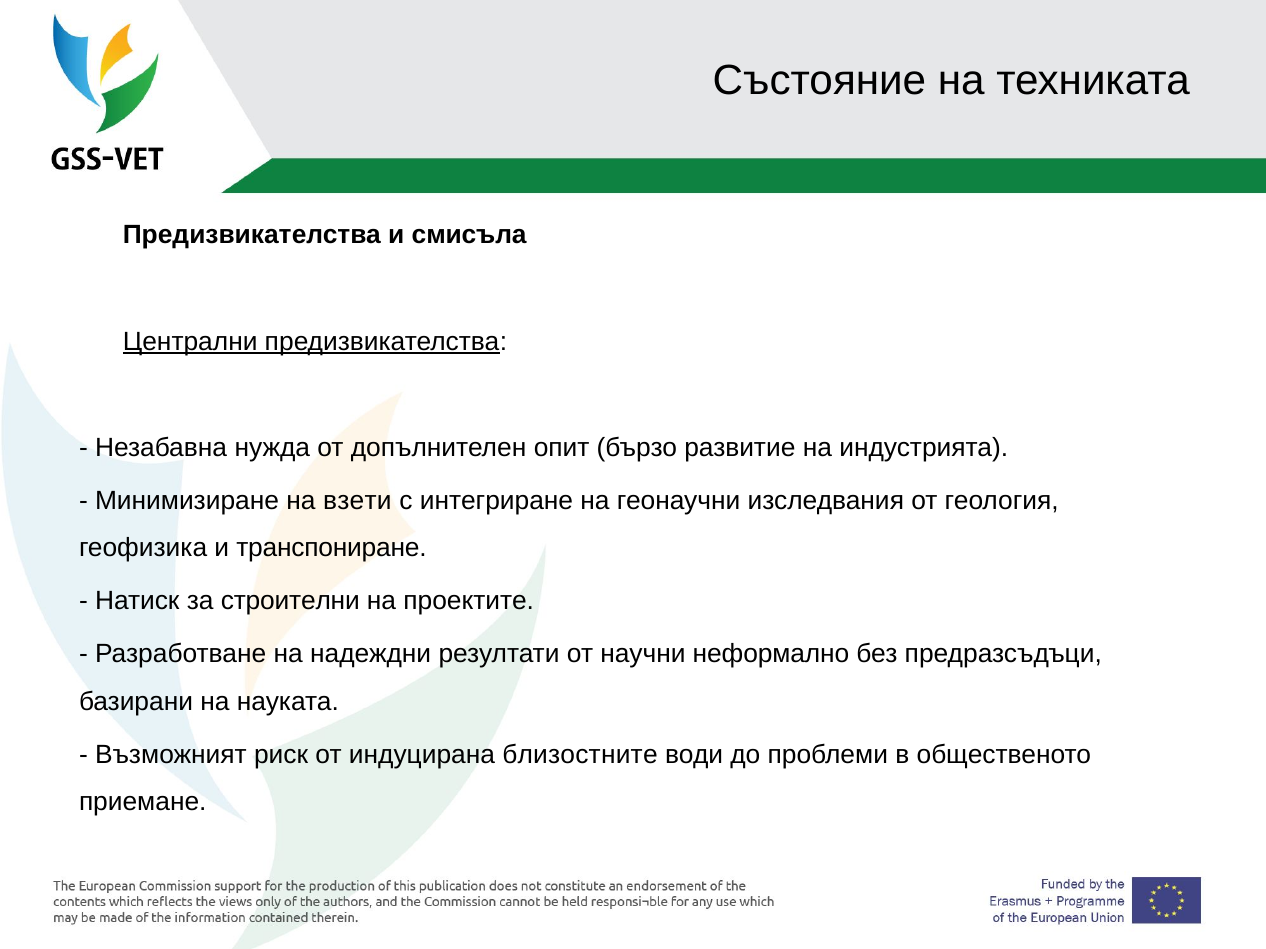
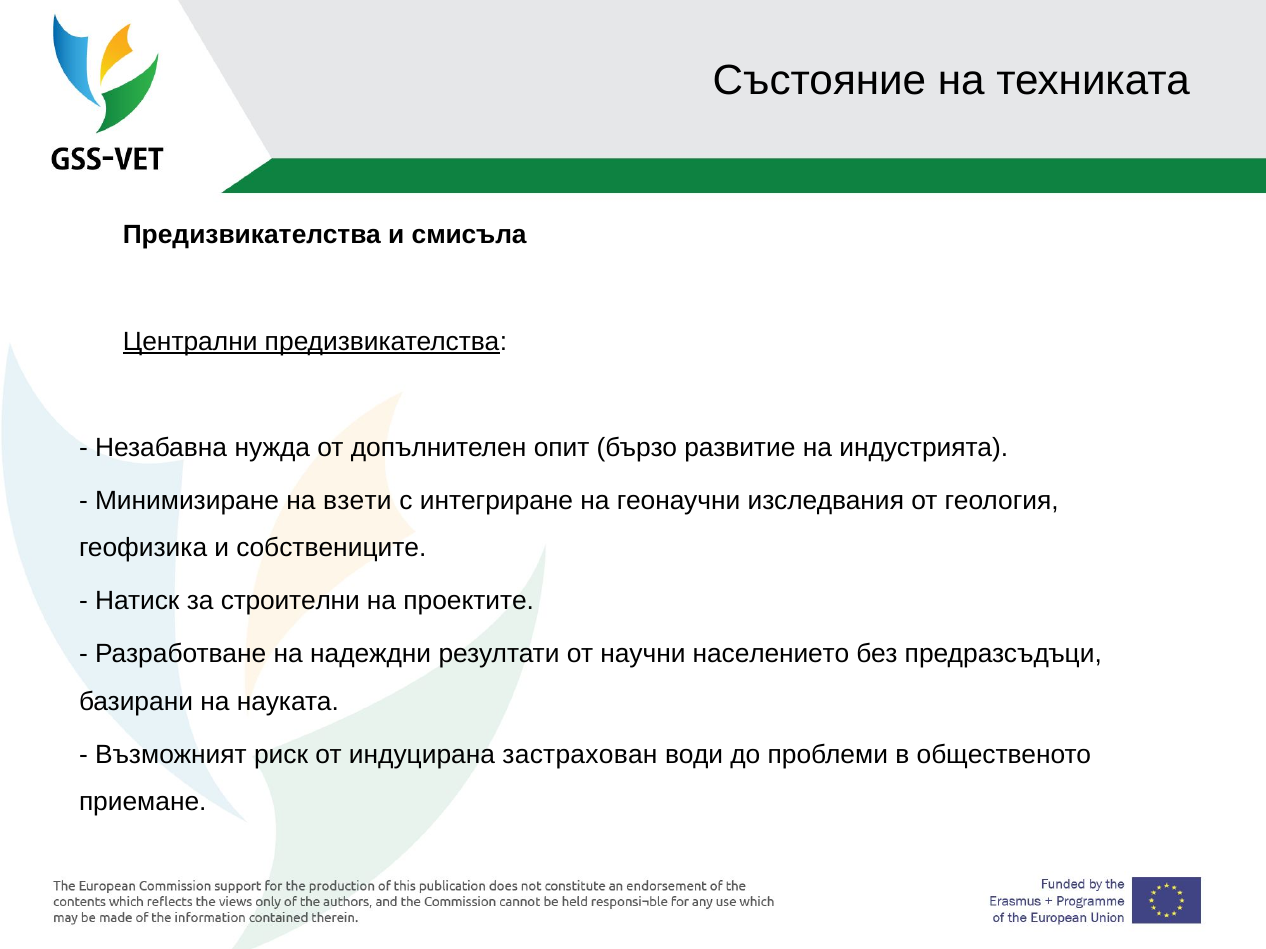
транспониране: транспониране -> собствениците (331, 548)
неформално: неформално -> населението (771, 654)
близостните: близостните -> застрахован (580, 755)
